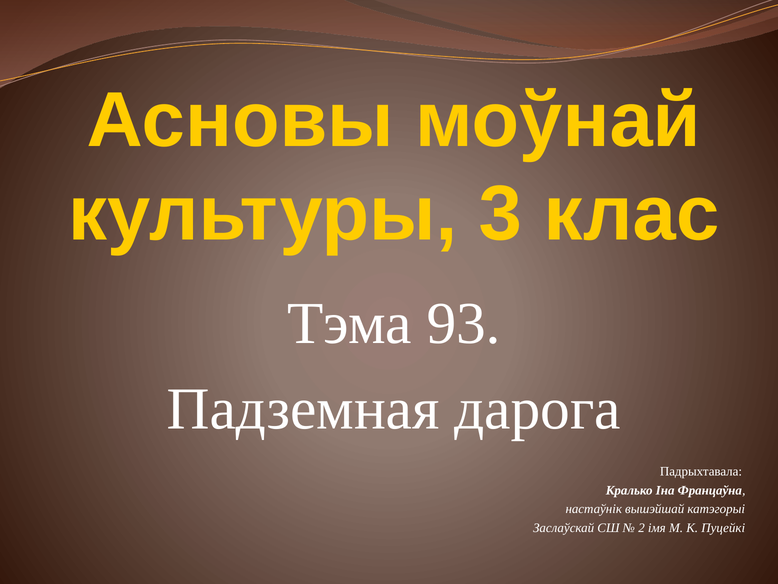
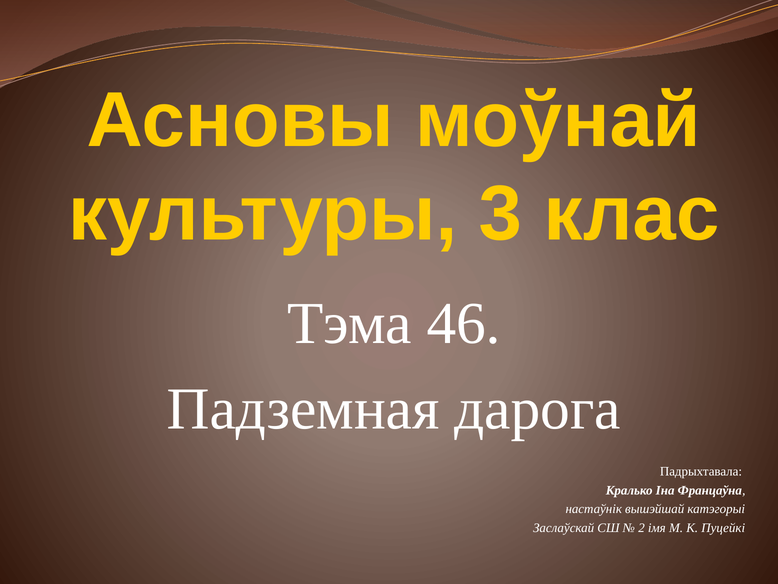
93: 93 -> 46 (464, 323)
